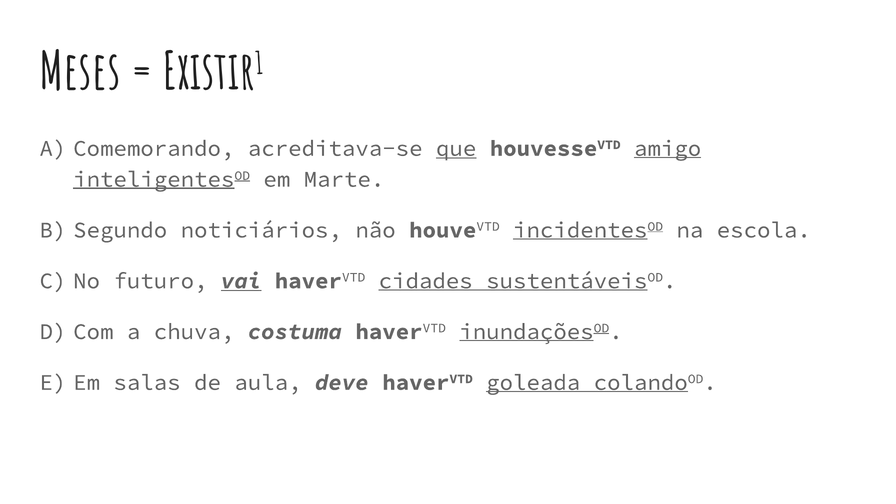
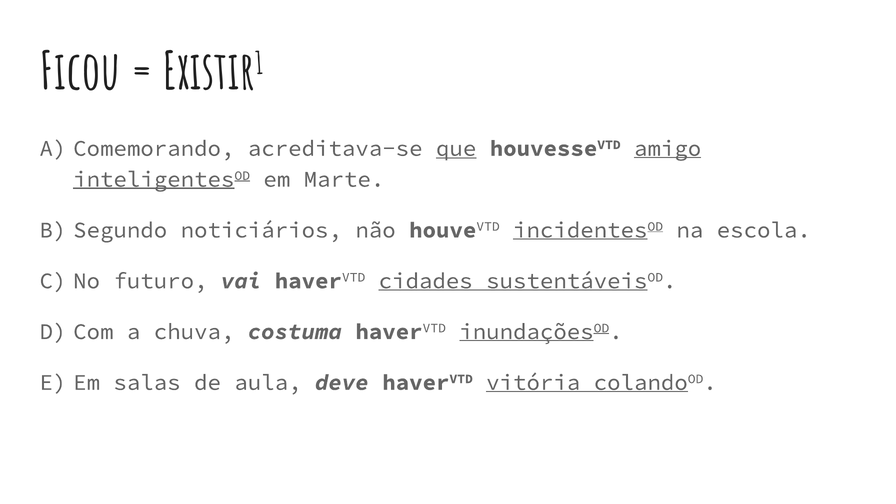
Meses: Meses -> Ficou (80, 73)
vai underline: present -> none (241, 281)
goleada: goleada -> vitória (533, 382)
